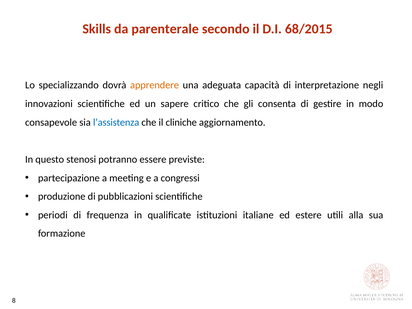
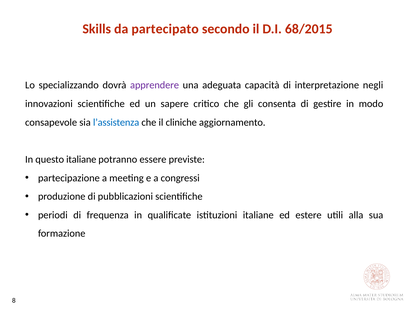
parenterale: parenterale -> partecipato (165, 29)
apprendere colour: orange -> purple (155, 85)
questo stenosi: stenosi -> italiane (81, 159)
